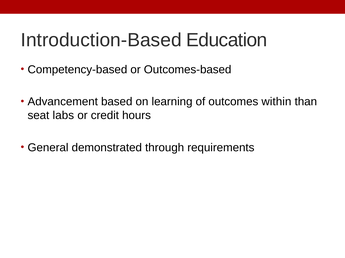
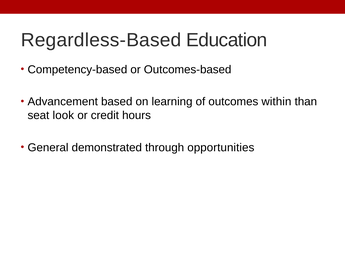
Introduction-Based: Introduction-Based -> Regardless-Based (101, 40)
labs: labs -> look (63, 116)
requirements: requirements -> opportunities (221, 148)
